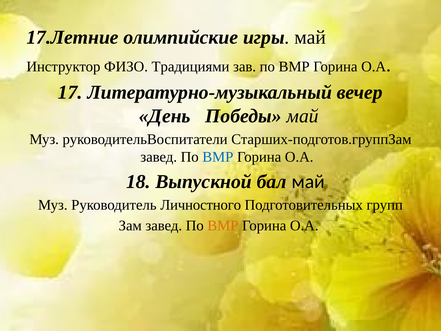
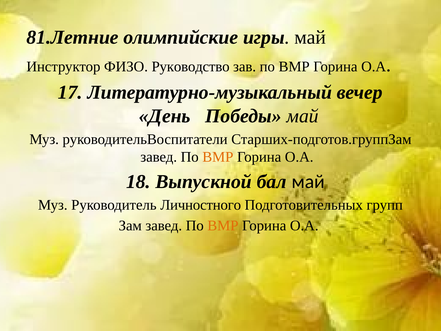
17.Летние: 17.Летние -> 81.Летние (73, 37)
Традициями: Традициями -> Руководство (191, 66)
ВМР colour: blue -> orange (218, 157)
